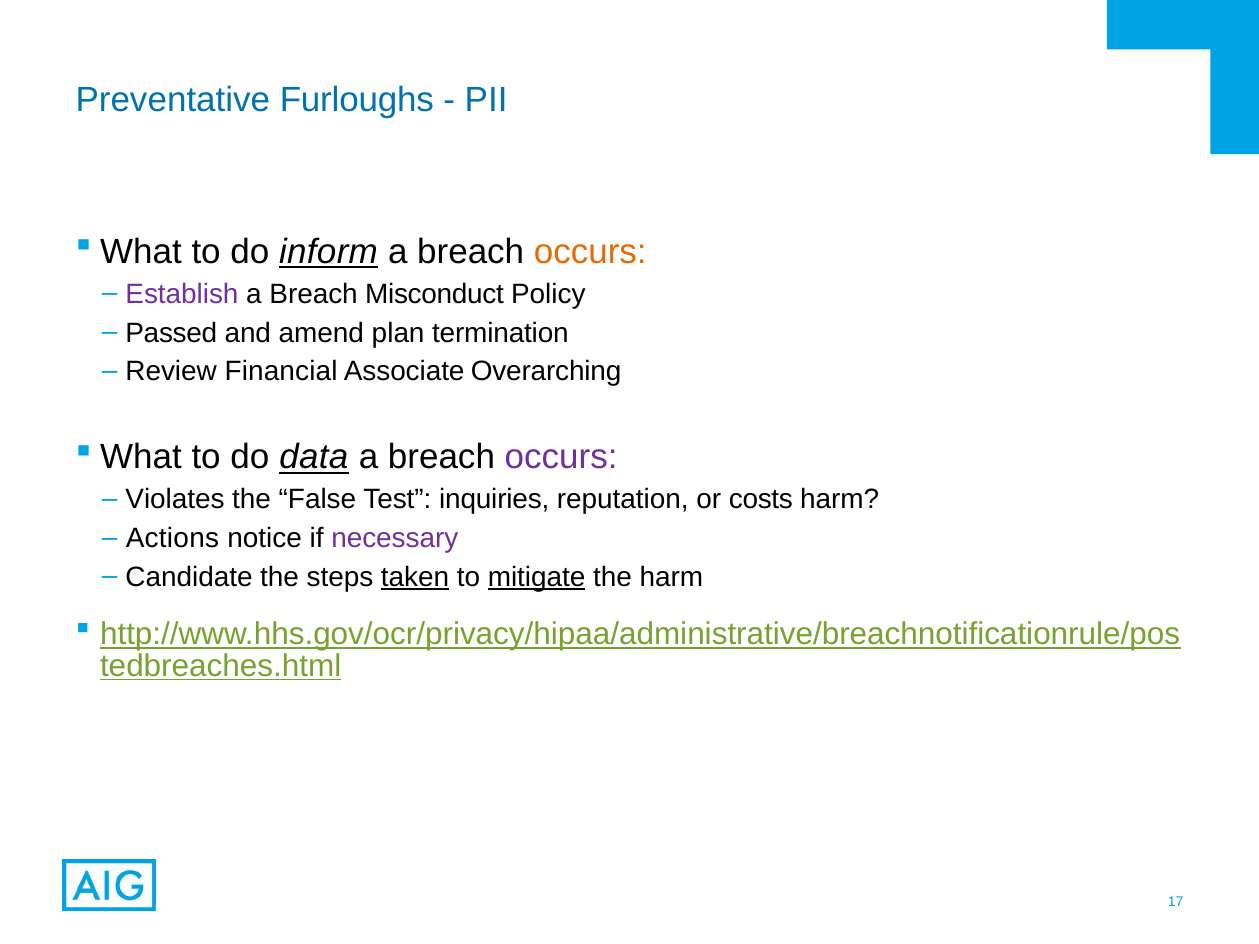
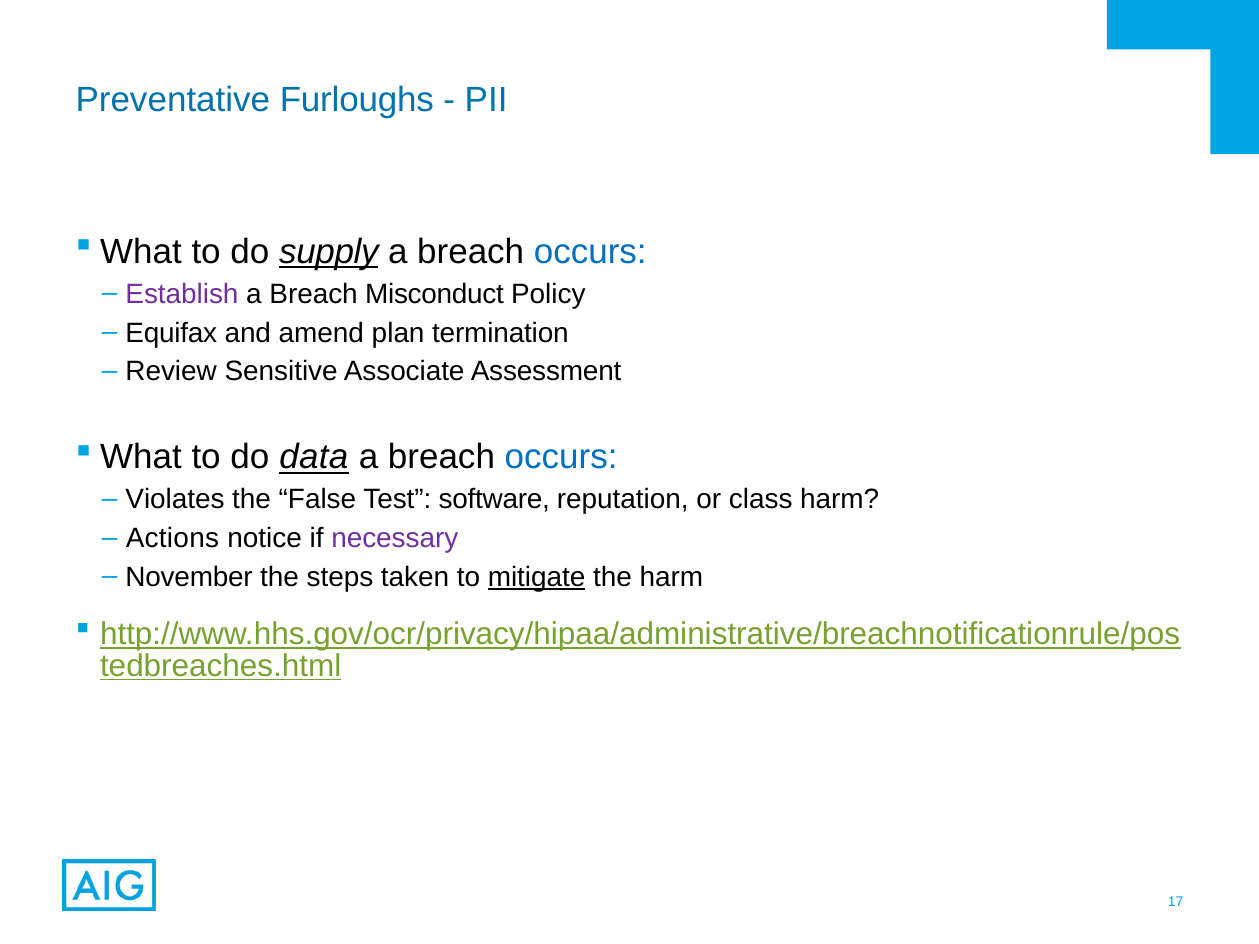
inform: inform -> supply (329, 252)
occurs colour: orange -> blue (590, 252)
Passed: Passed -> Equifax (171, 333)
Financial: Financial -> Sensitive (281, 372)
Overarching: Overarching -> Assessment (546, 372)
occurs colour: purple -> blue (561, 457)
inquiries: inquiries -> software (494, 500)
costs: costs -> class (761, 500)
Candidate: Candidate -> November (189, 577)
taken underline: present -> none (415, 577)
